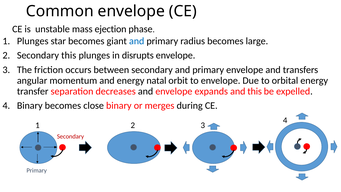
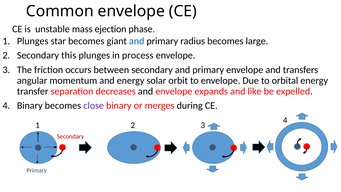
disrupts: disrupts -> process (138, 55)
natal: natal -> solar (156, 80)
and this: this -> like (255, 91)
close colour: black -> purple (94, 105)
